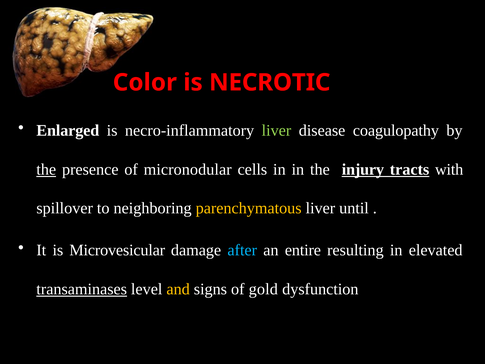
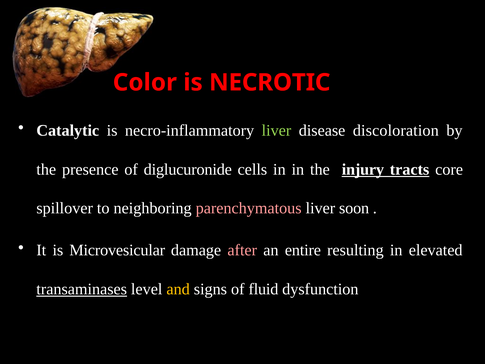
Enlarged: Enlarged -> Catalytic (68, 131)
coagulopathy: coagulopathy -> discoloration (396, 131)
the underline: present -> none (46, 169)
micronodular: micronodular -> diglucuronide (188, 169)
with: with -> core (449, 169)
parenchymatous colour: yellow -> pink (249, 208)
until: until -> soon (354, 208)
after colour: light blue -> pink (242, 250)
gold: gold -> fluid (263, 289)
